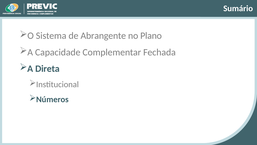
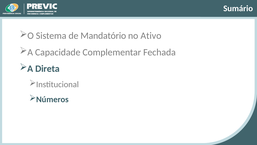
Abrangente: Abrangente -> Mandatório (103, 36)
Plano: Plano -> Ativo (151, 36)
